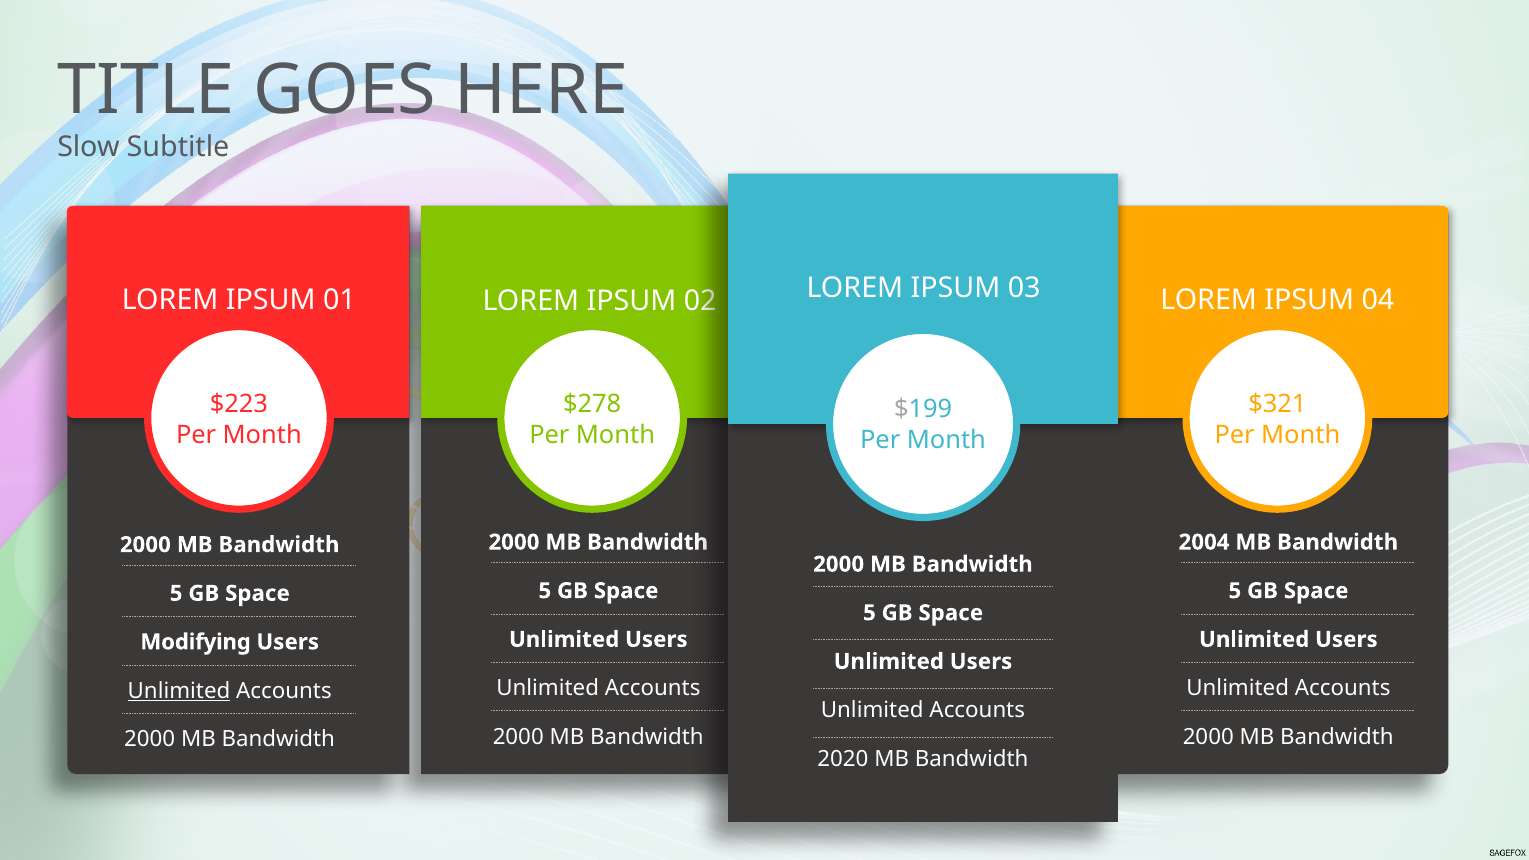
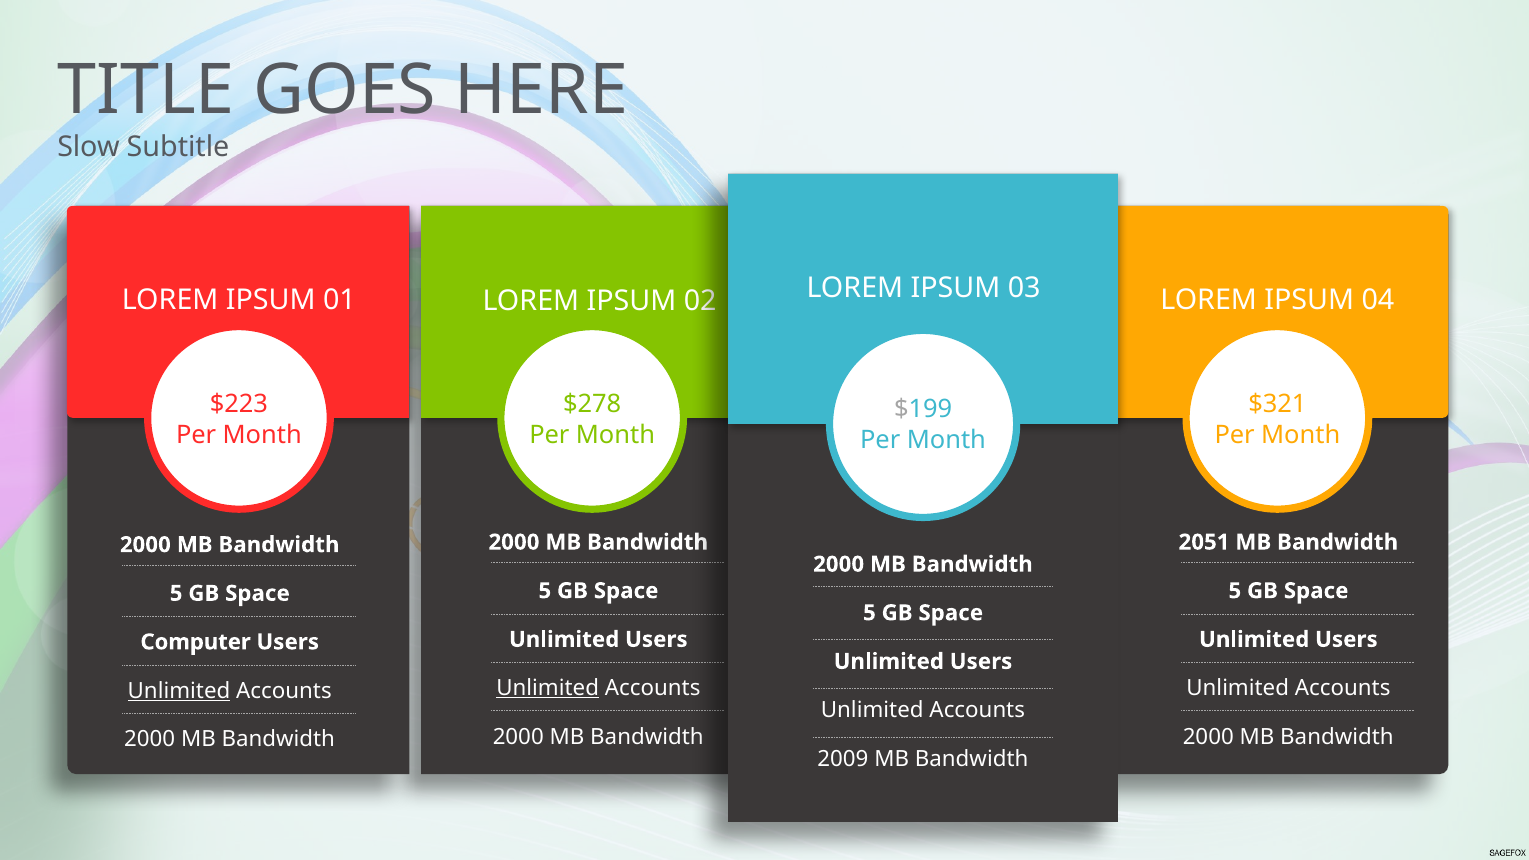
2004: 2004 -> 2051 (1204, 542)
Modifying: Modifying -> Computer (196, 642)
Unlimited underline: none -> present (548, 688)
2020: 2020 -> 2009 (843, 759)
